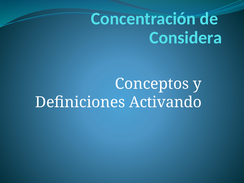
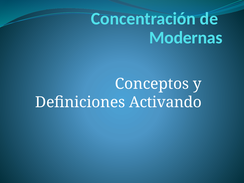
Considera: Considera -> Modernas (186, 38)
